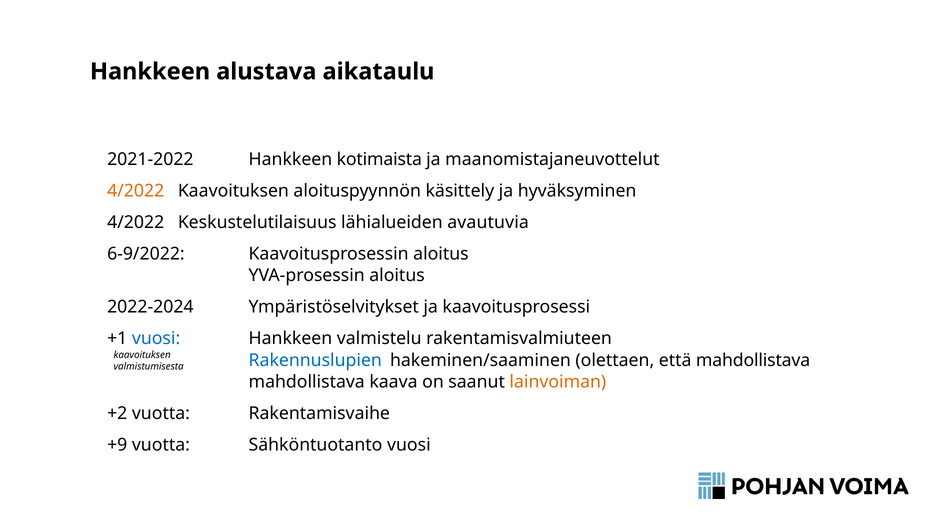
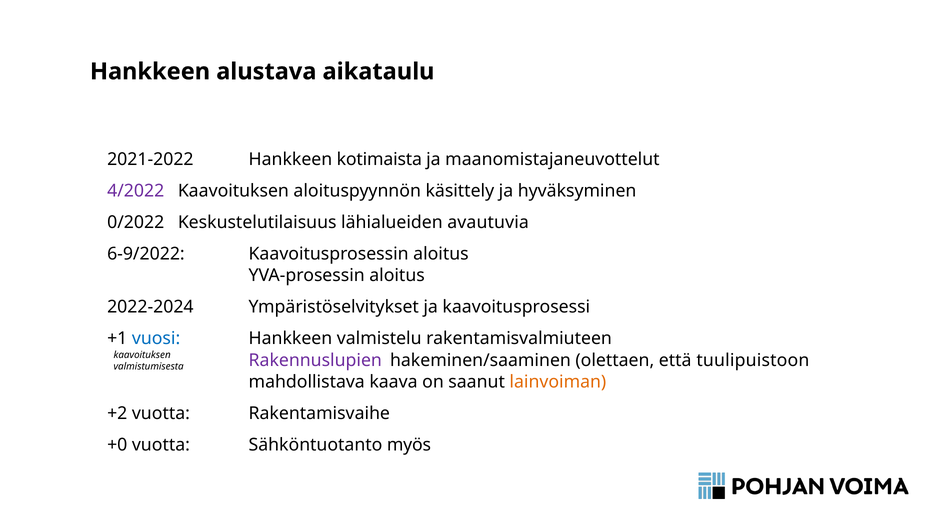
4/2022 colour: orange -> purple (136, 191)
4/2022: 4/2022 -> 0/2022 (136, 222)
Rakennuslupien colour: blue -> purple (315, 360)
että mahdollistava: mahdollistava -> tuulipuistoon (753, 360)
+9: +9 -> +0 (117, 444)
Sähköntuotanto vuosi: vuosi -> myös (409, 444)
